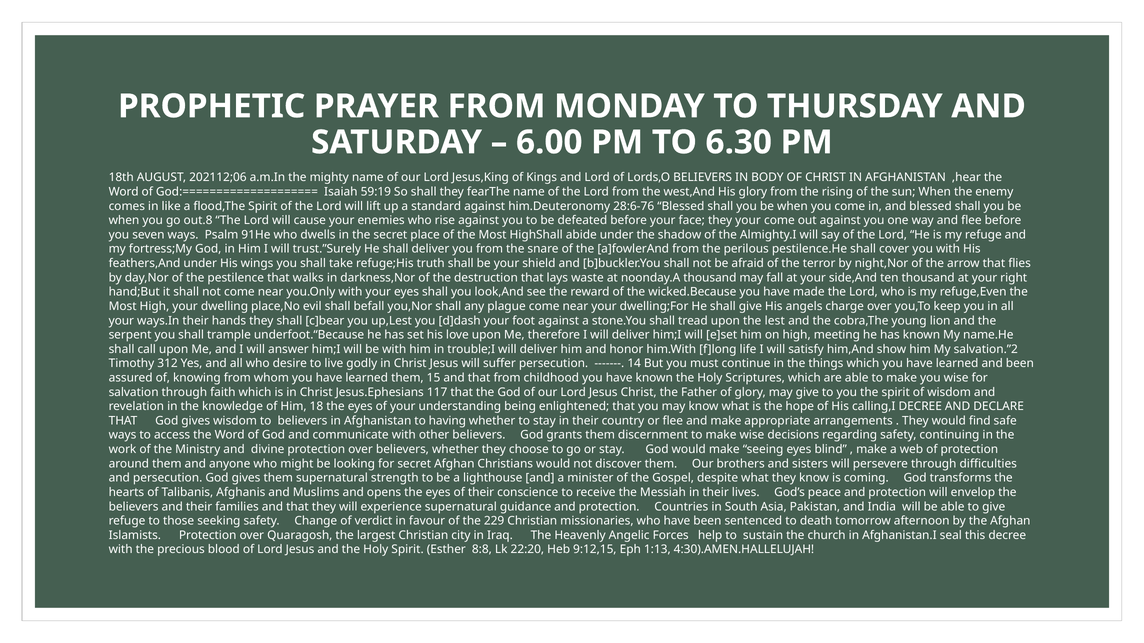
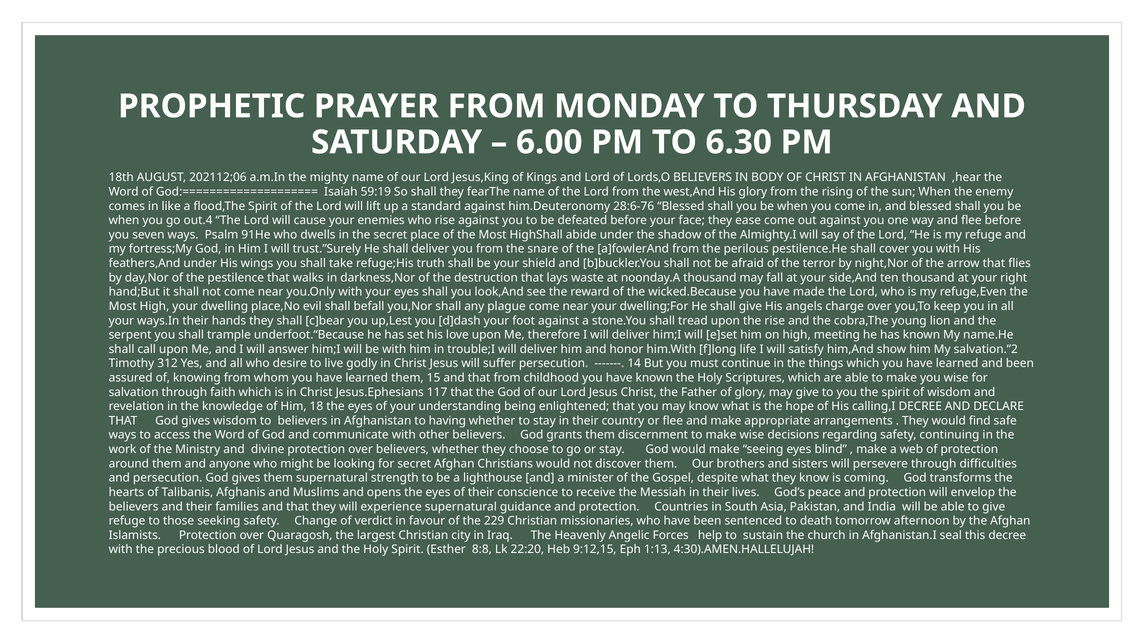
out.8: out.8 -> out.4 (198, 221)
they your: your -> ease (748, 221)
the lest: lest -> rise (775, 321)
